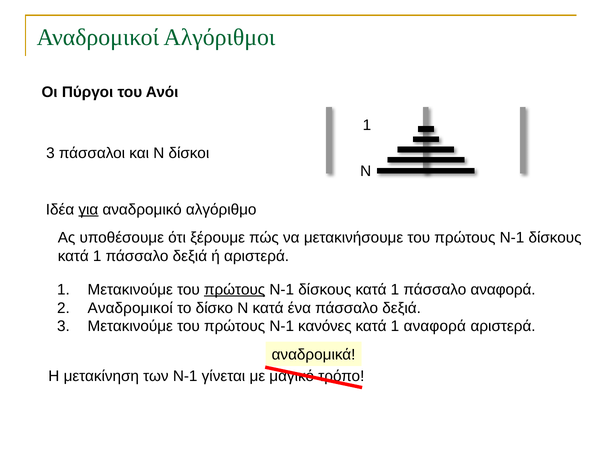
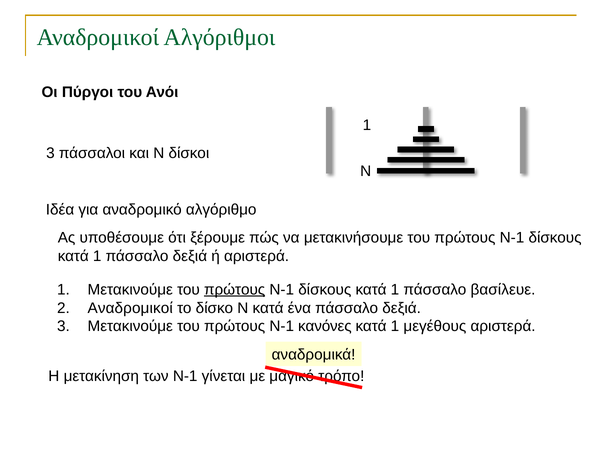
για underline: present -> none (88, 209)
πάσσαλο αναφορά: αναφορά -> βασίλευε (503, 290)
1 αναφορά: αναφορά -> μεγέθους (435, 326)
